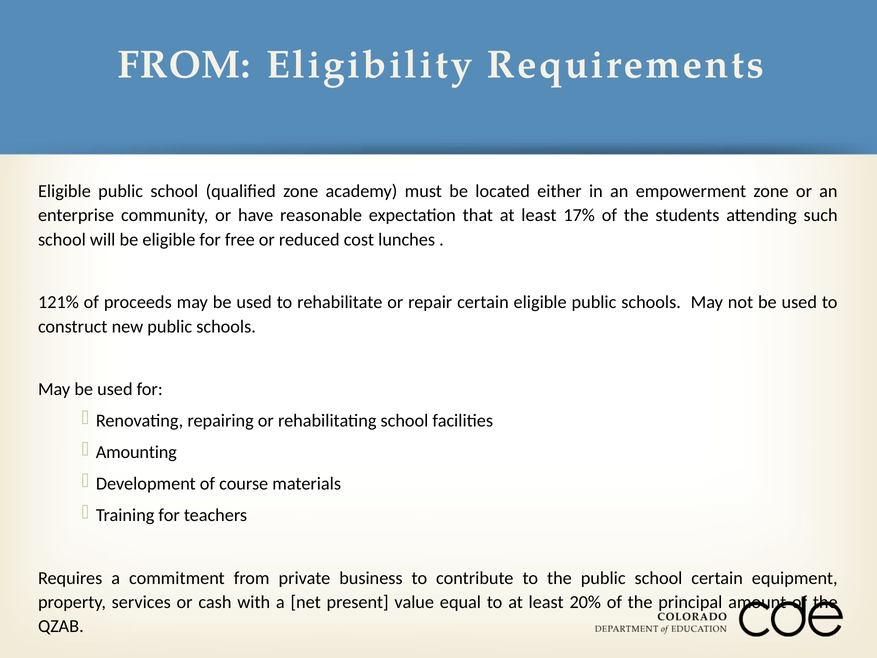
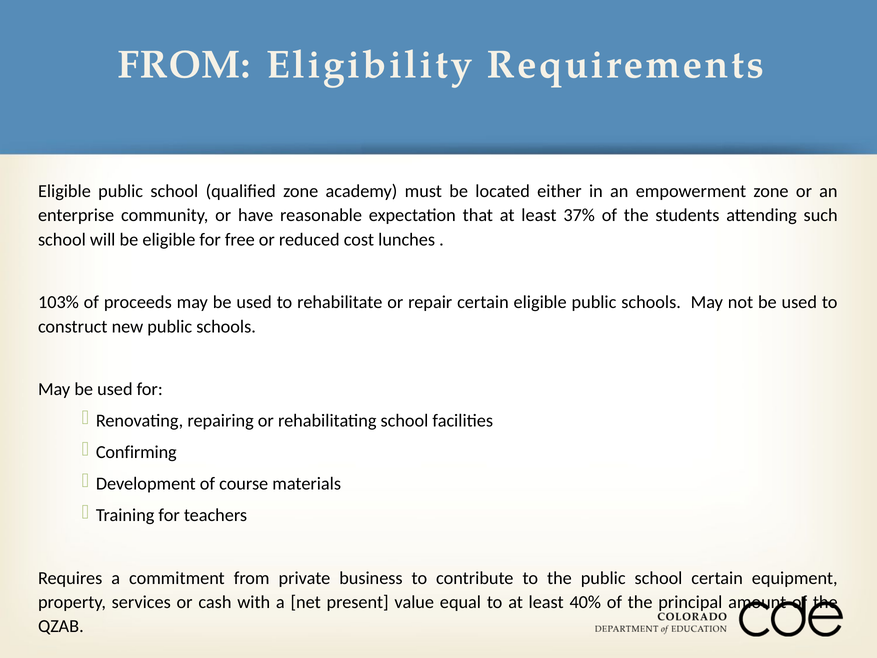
17%: 17% -> 37% (579, 215)
121%: 121% -> 103% (58, 302)
Amounting: Amounting -> Confirming (136, 452)
20%: 20% -> 40% (585, 602)
